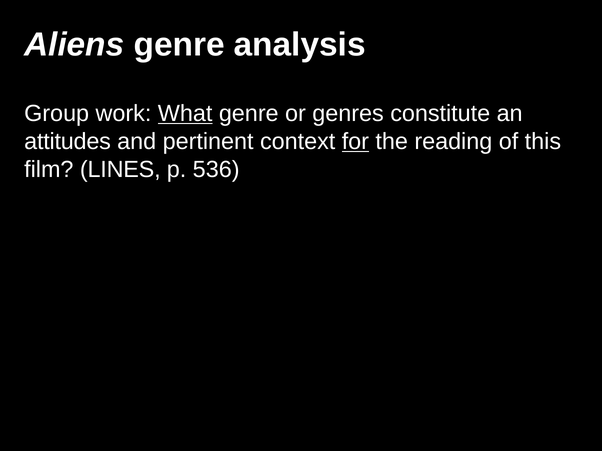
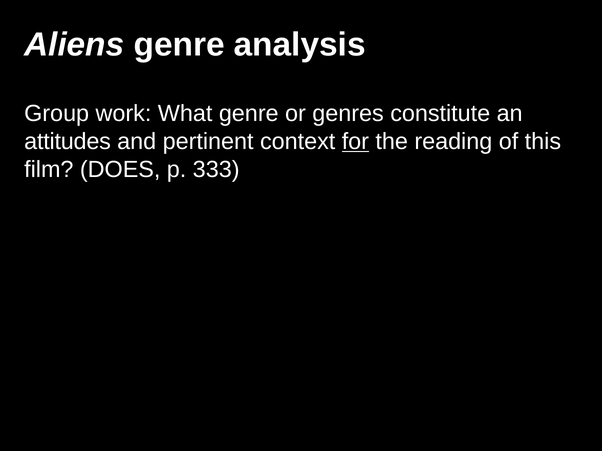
What underline: present -> none (185, 114)
LINES: LINES -> DOES (120, 170)
536: 536 -> 333 (216, 170)
